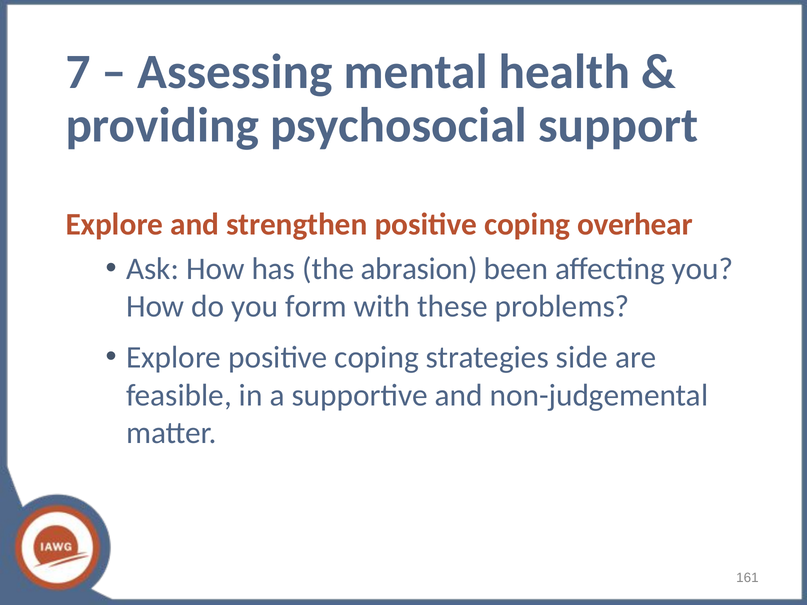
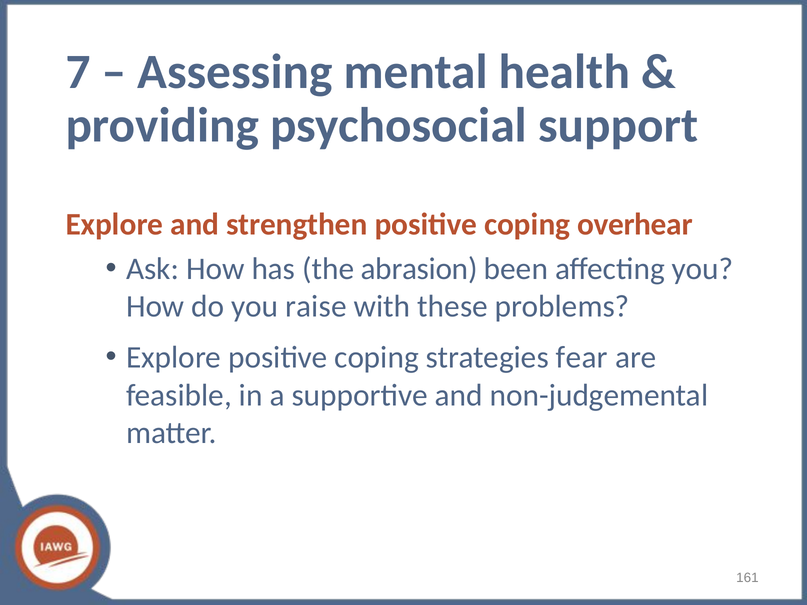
form: form -> raise (316, 307)
side: side -> fear (582, 358)
